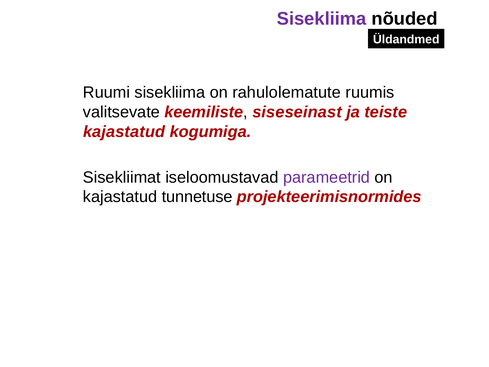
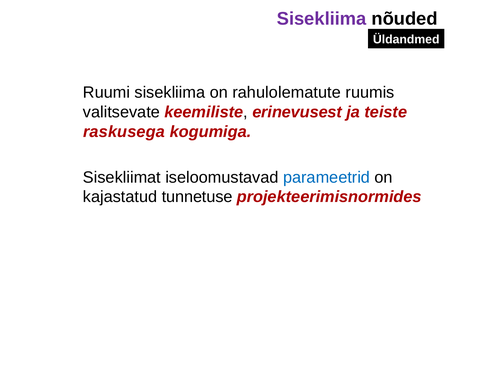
siseseinast: siseseinast -> erinevusest (297, 112)
kajastatud: kajastatud -> raskusega (124, 132)
parameetrid colour: purple -> blue (327, 177)
